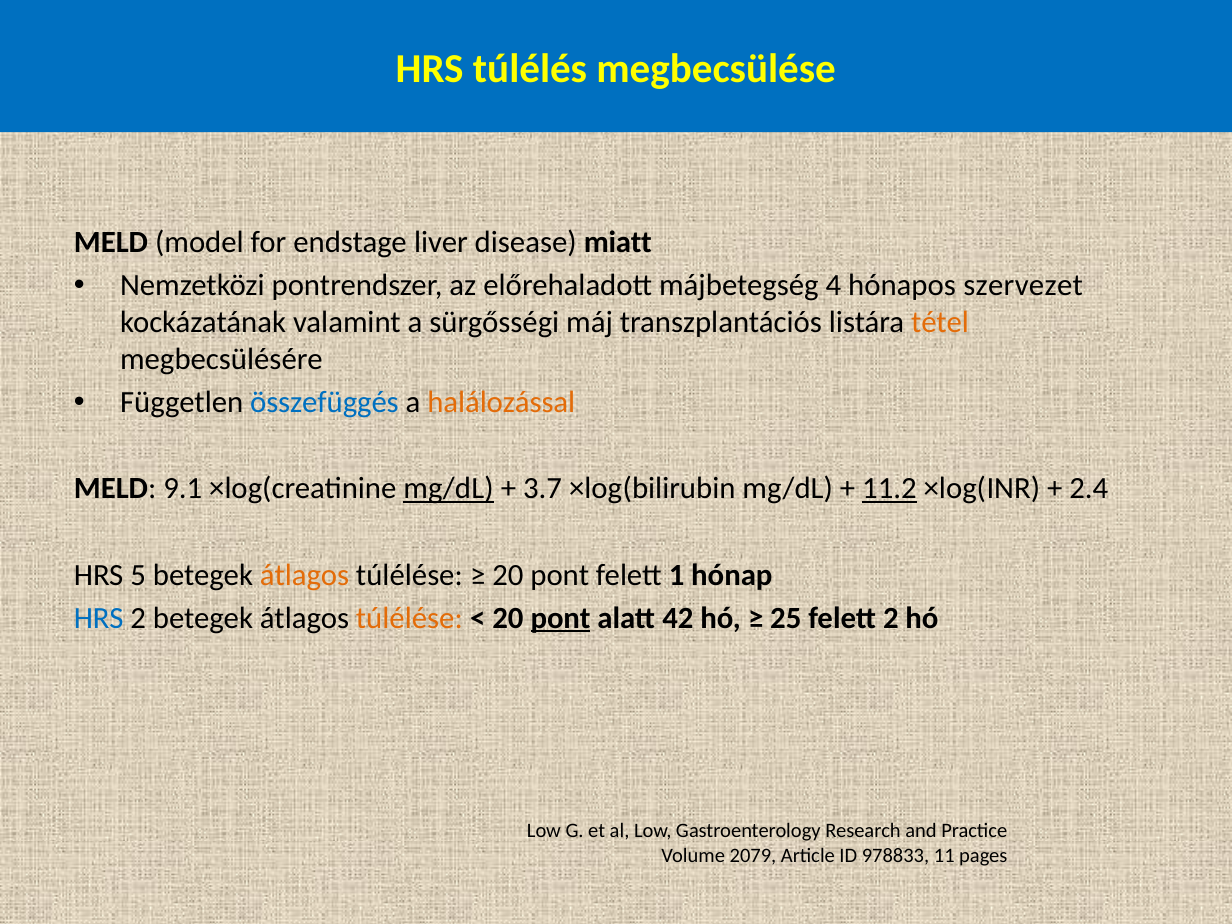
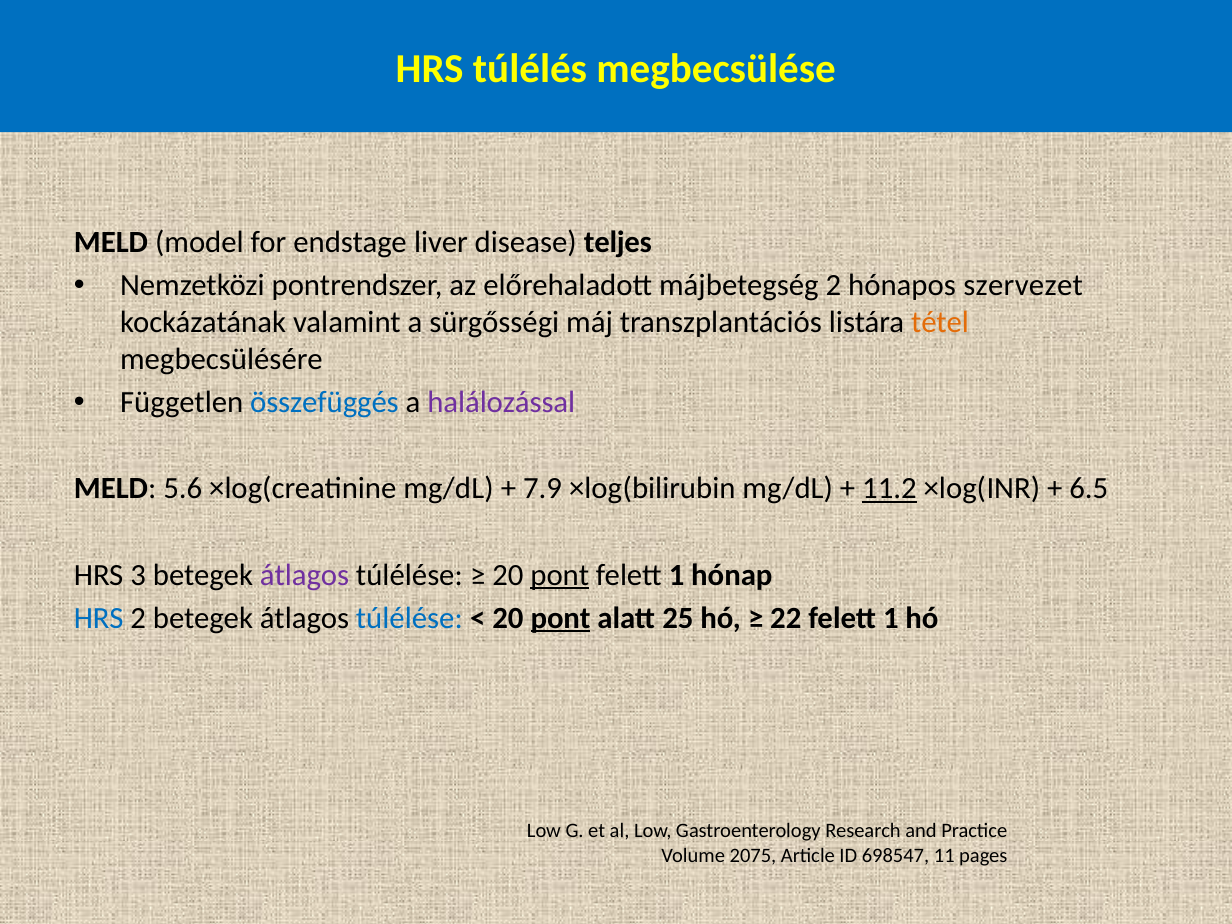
miatt: miatt -> teljes (618, 242)
májbetegség 4: 4 -> 2 (833, 286)
halálozással colour: orange -> purple (501, 403)
9.1: 9.1 -> 5.6 (183, 489)
mg/dL underline: present -> none (449, 489)
3.7: 3.7 -> 7.9 (543, 489)
2.4: 2.4 -> 6.5 (1089, 489)
5: 5 -> 3 (138, 575)
átlagos colour: orange -> purple (305, 575)
pont underline: none -> present (560, 575)
túlélése colour: orange -> blue (409, 618)
42: 42 -> 25 (678, 618)
25: 25 -> 22 (786, 618)
2: 2 -> 1 (891, 618)
2079: 2079 -> 2075 (753, 856)
978833: 978833 -> 698547 (895, 856)
